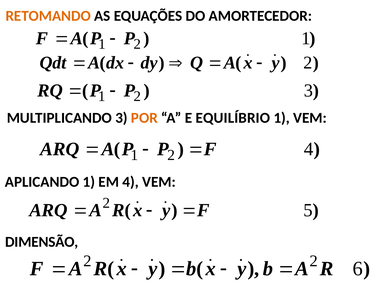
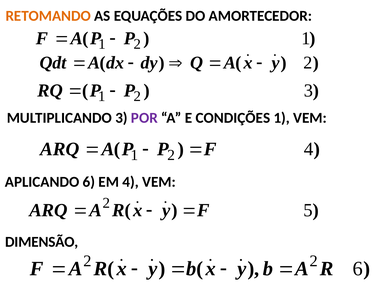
POR colour: orange -> purple (144, 118)
EQUILÍBRIO: EQUILÍBRIO -> CONDIÇÕES (233, 118)
APLICANDO 1: 1 -> 6 (89, 182)
